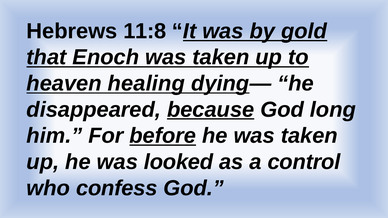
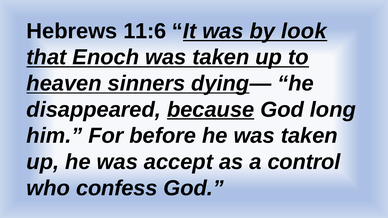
11:8: 11:8 -> 11:6 (145, 31)
gold: gold -> look (304, 31)
healing: healing -> sinners (146, 84)
before underline: present -> none (163, 136)
looked: looked -> accept (179, 162)
